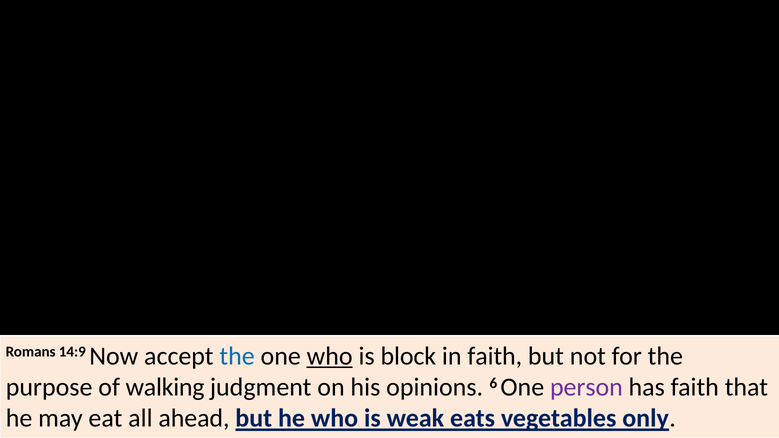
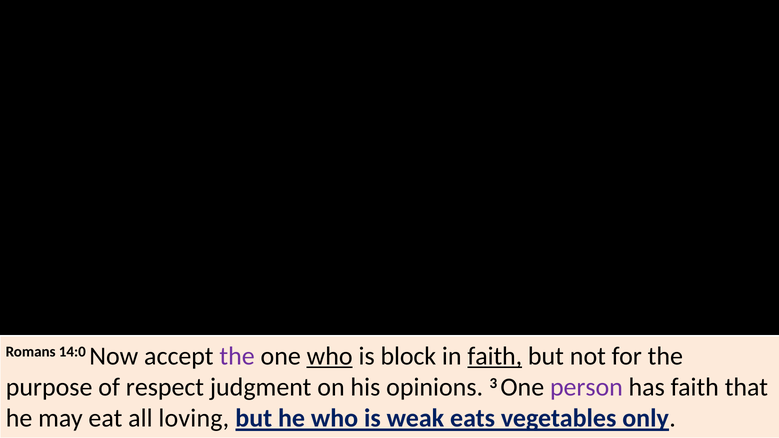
14:9: 14:9 -> 14:0 (72, 352)
the colour: blue -> purple (237, 356)
faith underline: none -> present (495, 356)
walking: walking -> respect (165, 387)
6: 6 -> 3 (493, 383)
ahead: ahead -> loving (194, 419)
